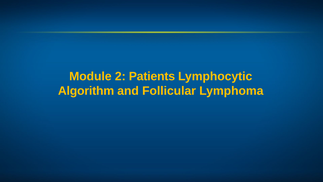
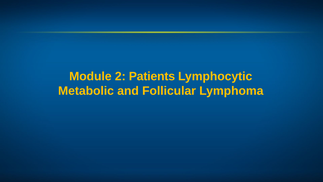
Algorithm: Algorithm -> Metabolic (86, 91)
